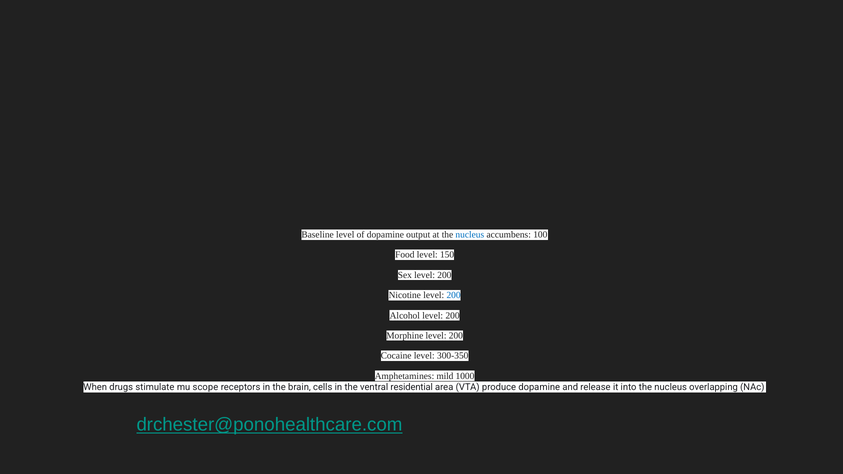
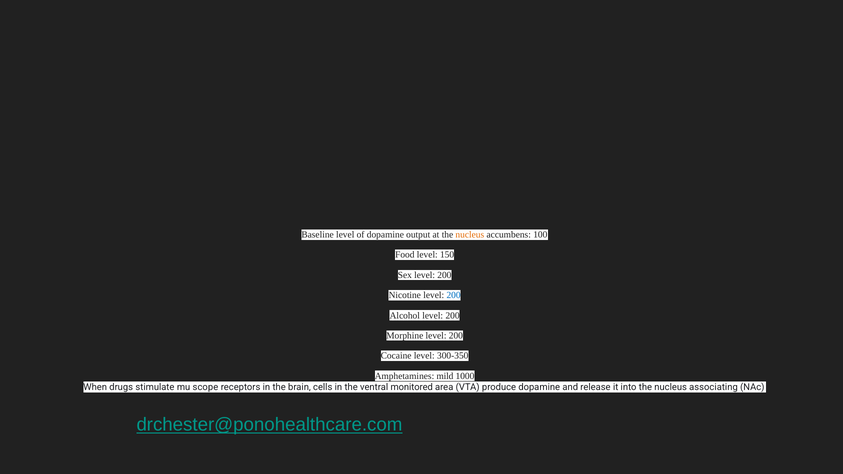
nucleus colour: blue -> orange (470, 235)
residential: residential -> monitored (412, 387)
overlapping: overlapping -> associating (714, 387)
